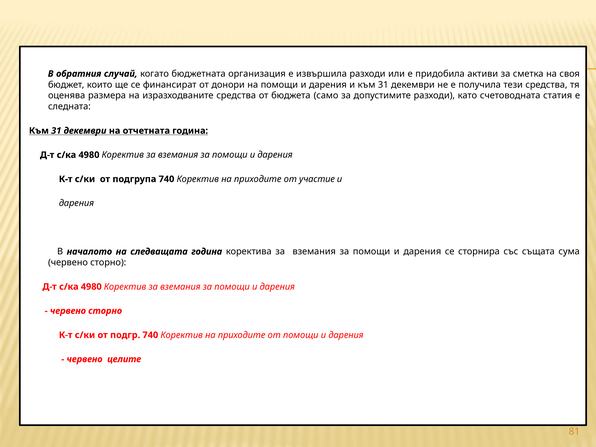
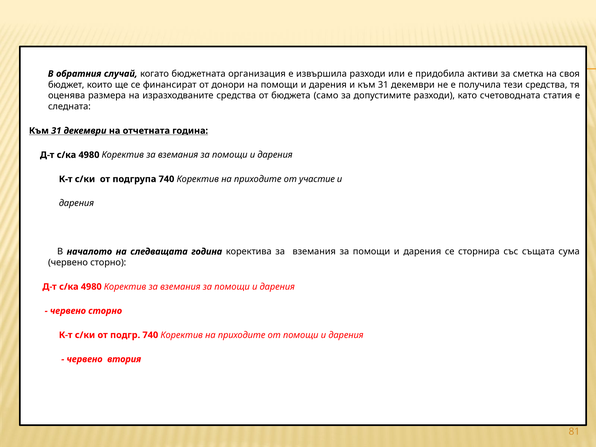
целите: целите -> втория (124, 359)
